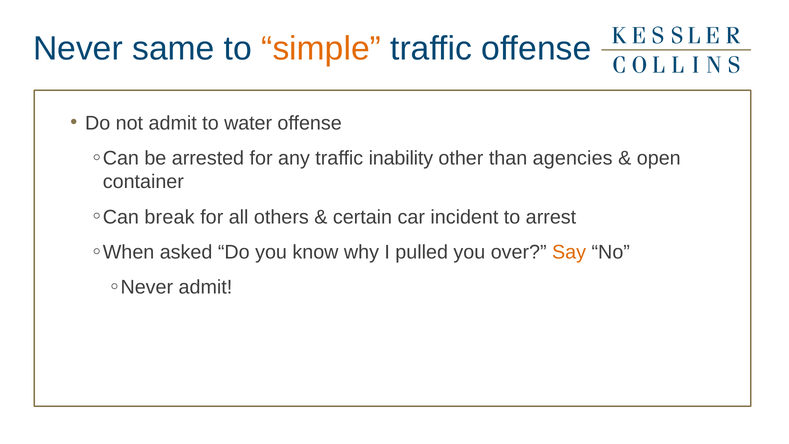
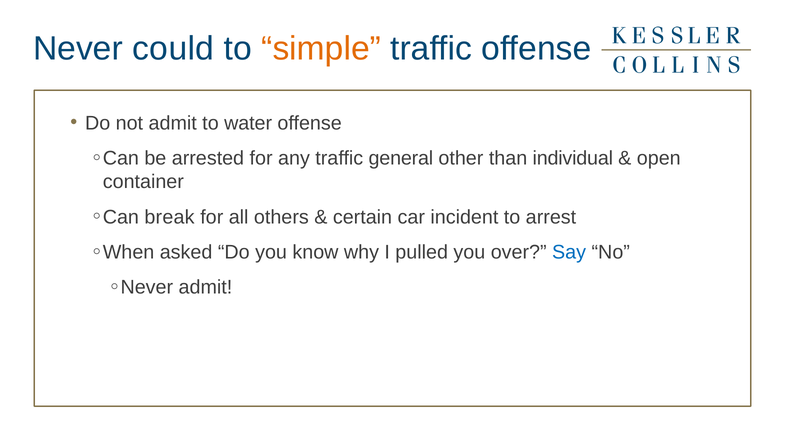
same: same -> could (173, 49)
inability: inability -> general (401, 158)
agencies: agencies -> individual (573, 158)
Say colour: orange -> blue (569, 252)
